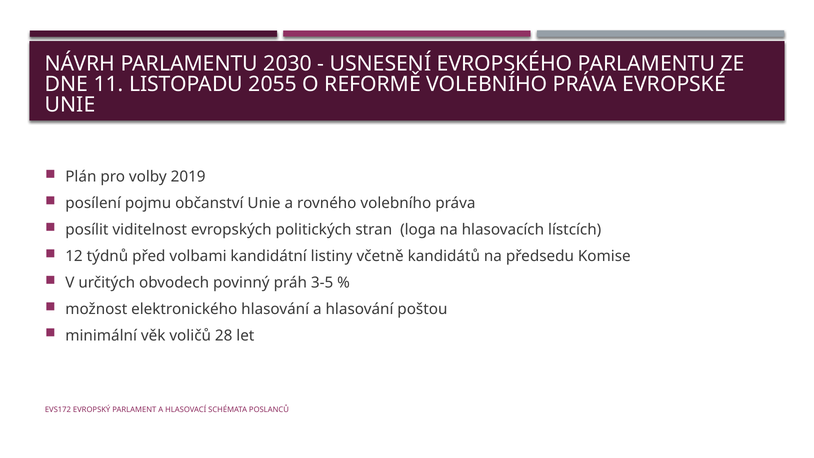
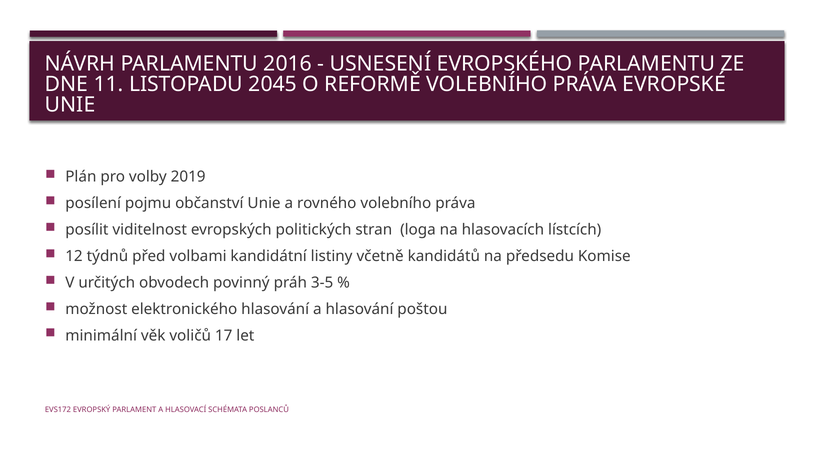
2030: 2030 -> 2016 (288, 64)
2055: 2055 -> 2045 (273, 84)
28: 28 -> 17 (224, 336)
